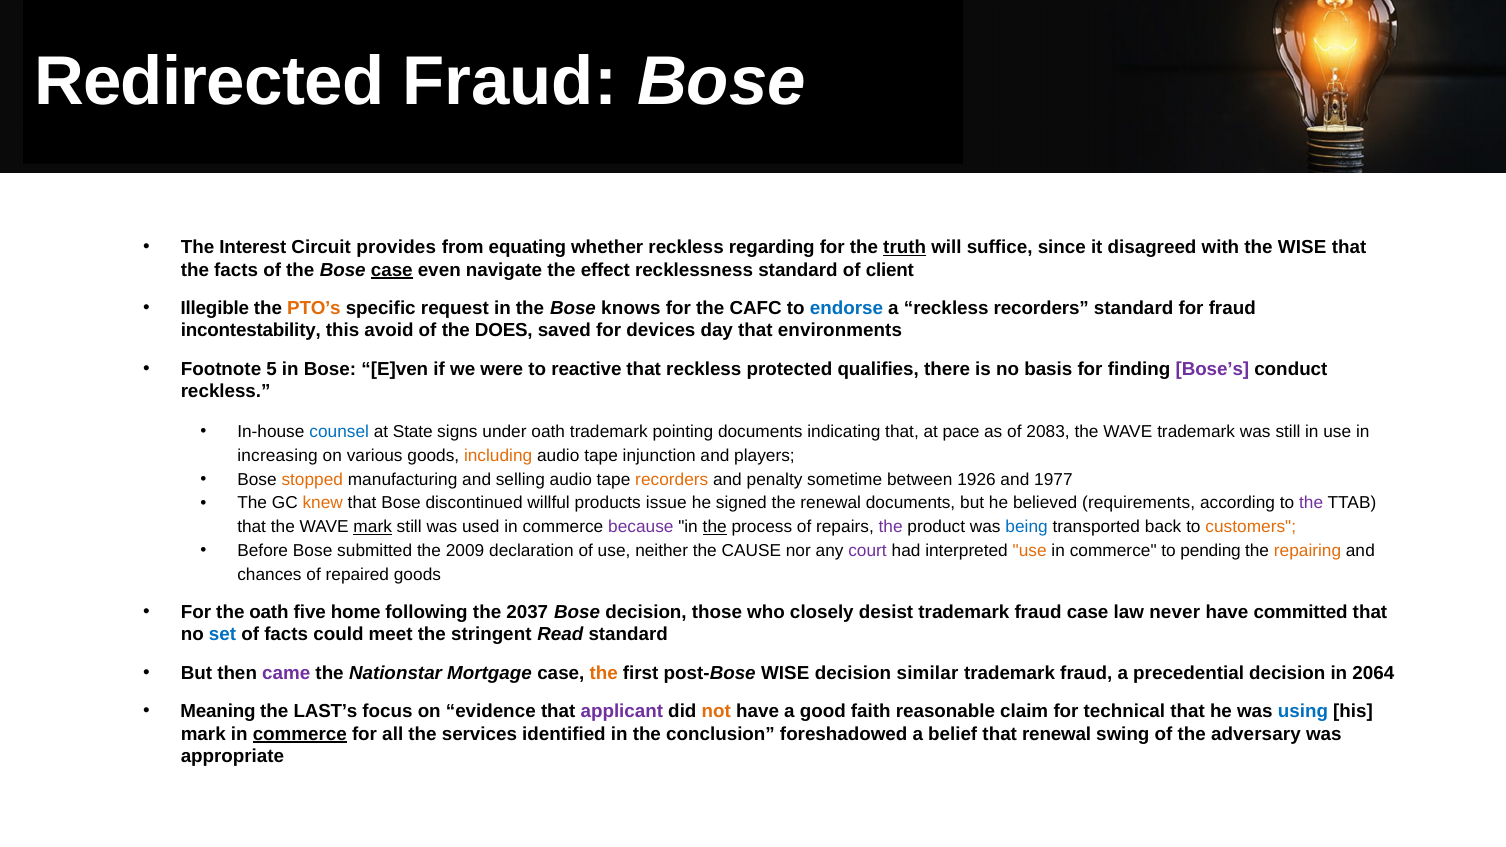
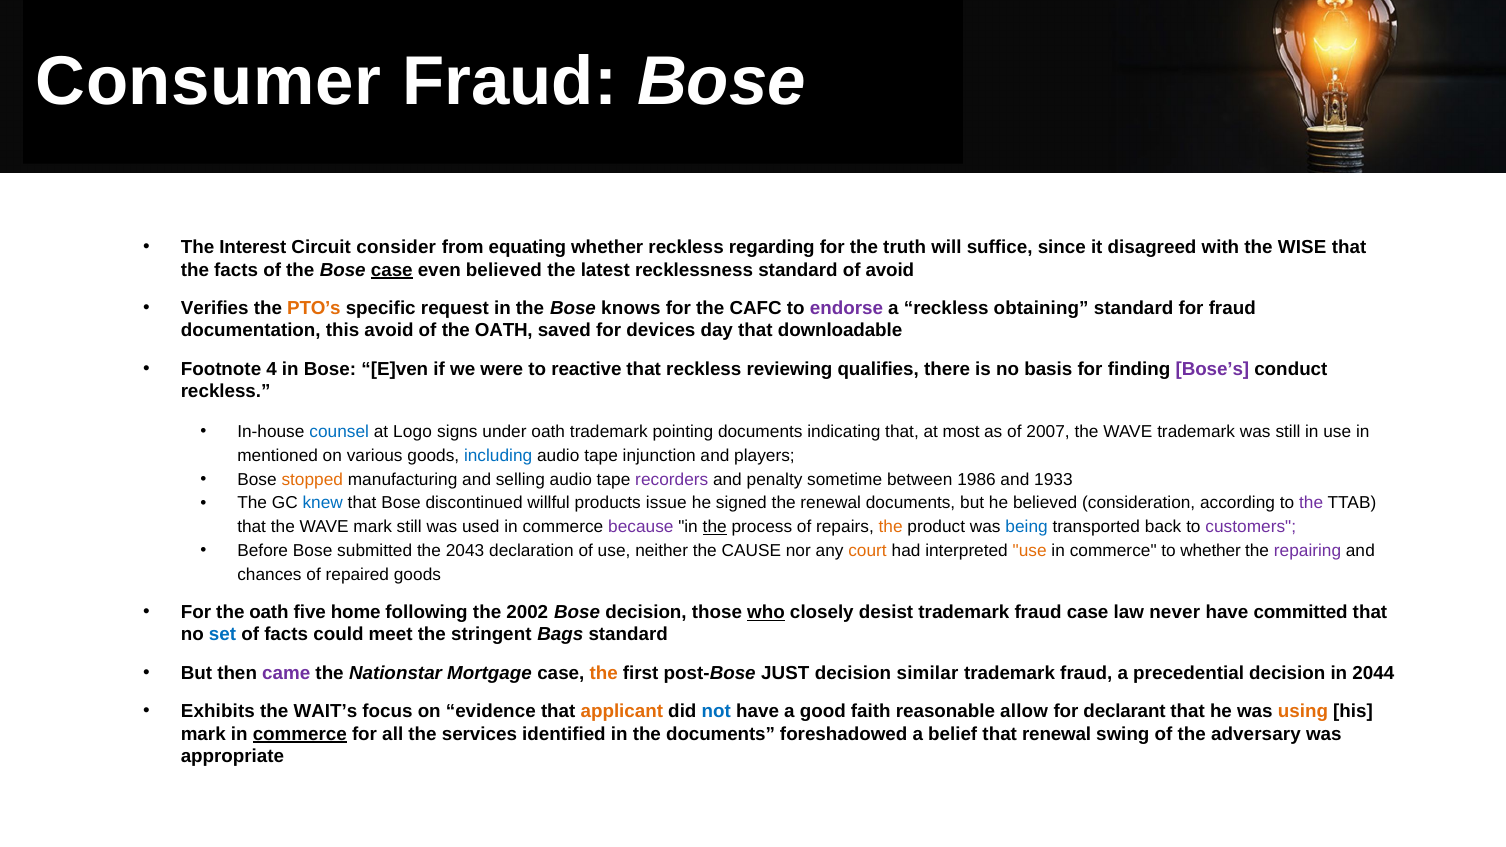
Redirected: Redirected -> Consumer (209, 81)
provides: provides -> consider (396, 247)
truth underline: present -> none (905, 247)
even navigate: navigate -> believed (504, 270)
effect: effect -> latest (605, 270)
of client: client -> avoid (890, 270)
Illegible: Illegible -> Verifies (215, 308)
endorse colour: blue -> purple (846, 308)
reckless recorders: recorders -> obtaining (1041, 308)
incontestability: incontestability -> documentation (251, 331)
of the DOES: DOES -> OATH (504, 331)
environments: environments -> downloadable (840, 331)
5: 5 -> 4 (272, 369)
protected: protected -> reviewing (789, 369)
State: State -> Logo (413, 432)
pace: pace -> most (961, 432)
2083: 2083 -> 2007 (1048, 432)
increasing: increasing -> mentioned (278, 456)
including colour: orange -> blue (498, 456)
recorders colour: orange -> purple (672, 480)
1926: 1926 -> 1986 (977, 480)
1977: 1977 -> 1933 (1053, 480)
knew colour: orange -> blue (323, 503)
requirements: requirements -> consideration (1139, 503)
mark underline: present -> none (373, 527)
the colour: purple -> orange (891, 527)
customers colour: orange -> purple (1251, 527)
2009: 2009 -> 2043 (465, 551)
court colour: purple -> orange (867, 551)
to pending: pending -> whether (1211, 551)
repairing colour: orange -> purple (1308, 551)
2037: 2037 -> 2002 (527, 612)
who underline: none -> present (766, 612)
Read: Read -> Bags (560, 635)
post-Bose WISE: WISE -> JUST (785, 673)
2064: 2064 -> 2044 (1373, 673)
Meaning: Meaning -> Exhibits (218, 711)
LAST’s: LAST’s -> WAIT’s (325, 711)
applicant colour: purple -> orange (622, 711)
not colour: orange -> blue (716, 711)
claim: claim -> allow (1024, 711)
technical: technical -> declarant (1125, 711)
using colour: blue -> orange (1303, 711)
the conclusion: conclusion -> documents (721, 734)
